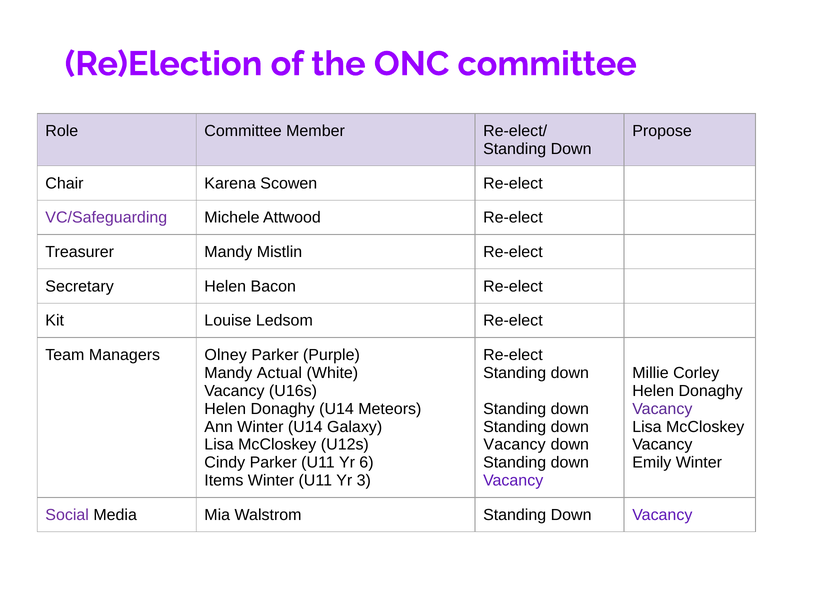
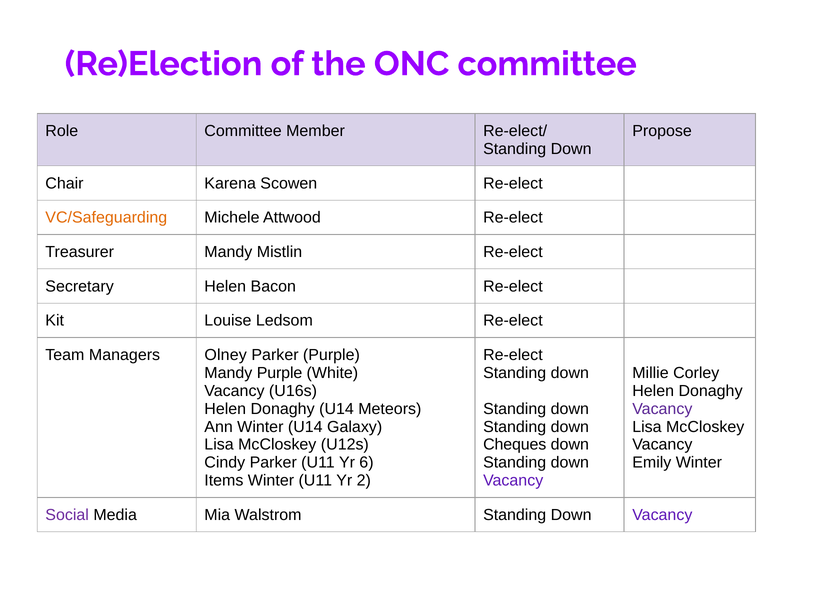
VC/Safeguarding colour: purple -> orange (106, 218)
Mandy Actual: Actual -> Purple (280, 373)
Vacancy: Vacancy -> Cheques (515, 445)
3: 3 -> 2 (364, 481)
